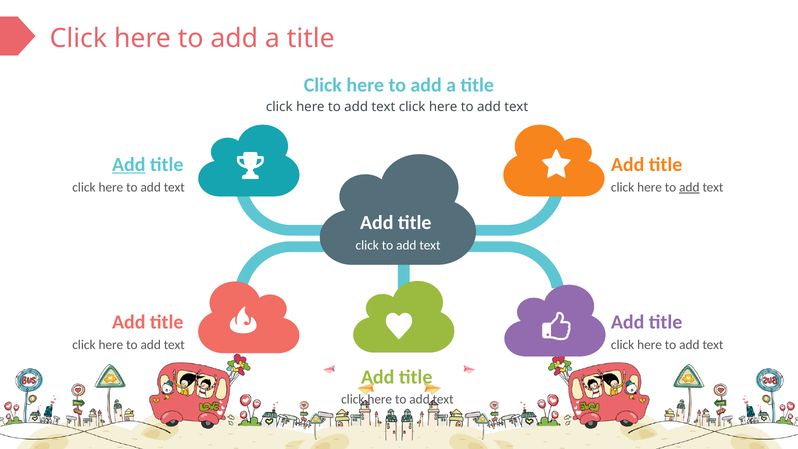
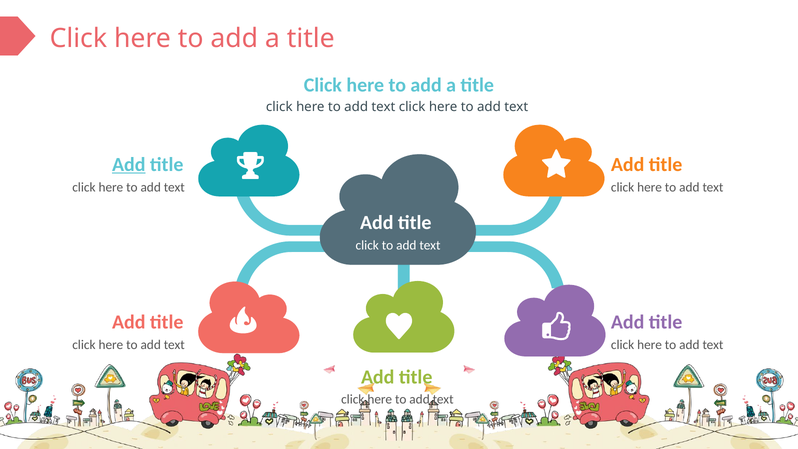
add underline: present -> none (689, 187)
